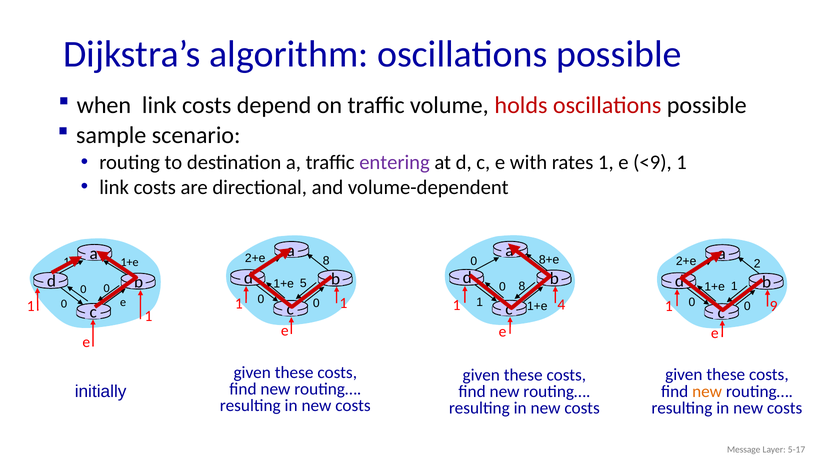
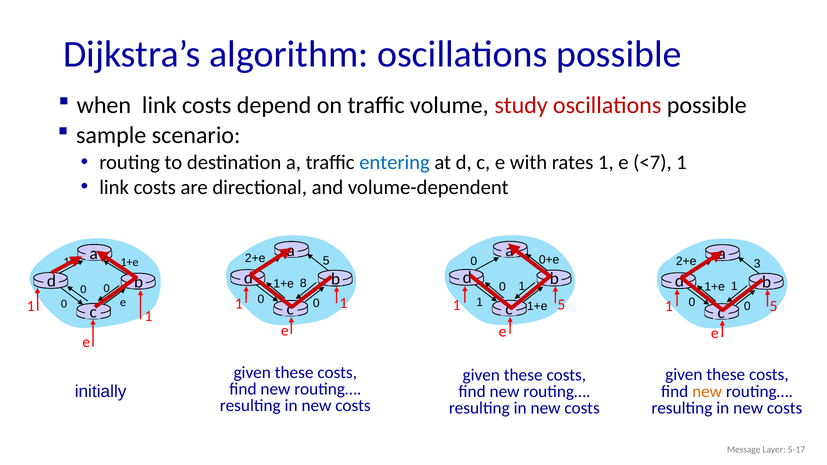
holds: holds -> study (521, 105)
entering colour: purple -> blue (395, 163)
<9: <9 -> <7 (652, 163)
2+e 8: 8 -> 5 (326, 261)
8+e: 8+e -> 0+e (549, 260)
2: 2 -> 3 (757, 264)
5: 5 -> 8 (303, 283)
0 8: 8 -> 1 (522, 286)
4: 4 -> 5 (561, 305)
9: 9 -> 5 (774, 306)
